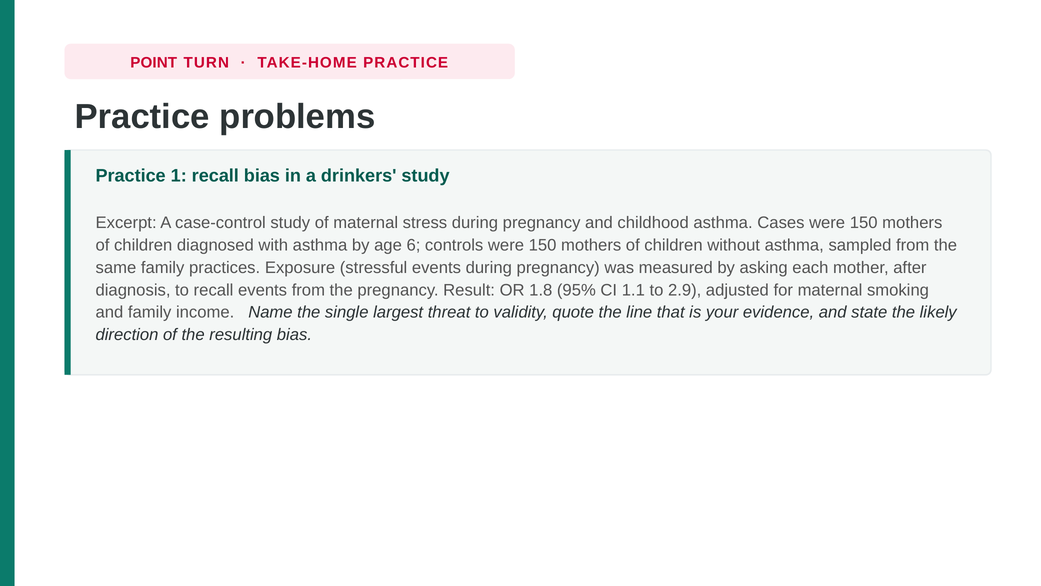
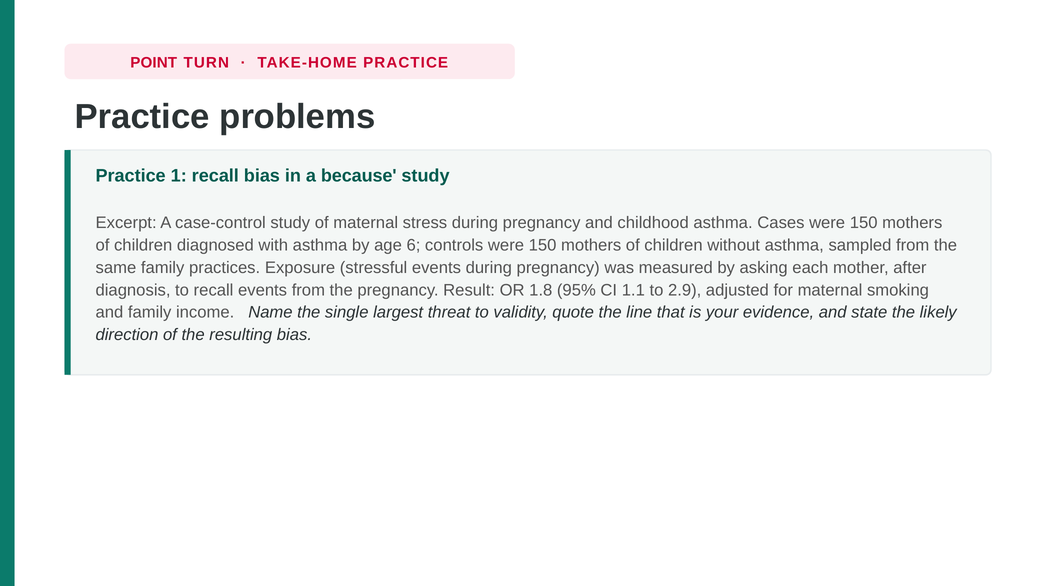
drinkers: drinkers -> because (359, 175)
